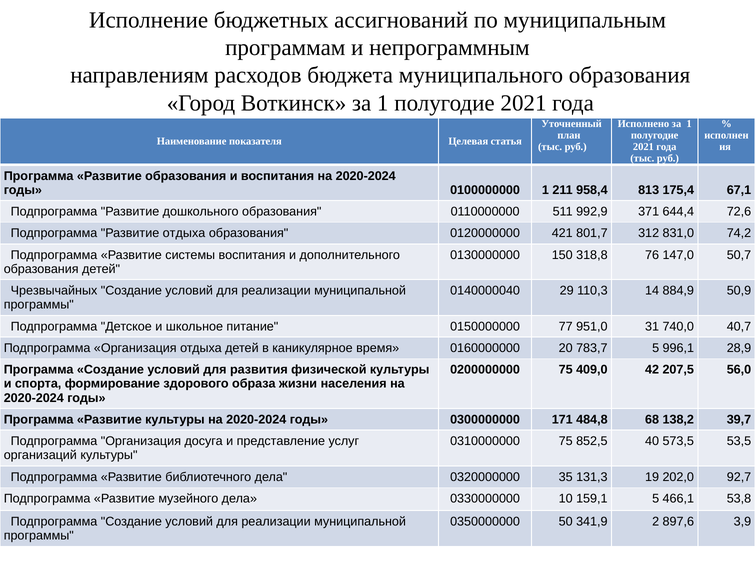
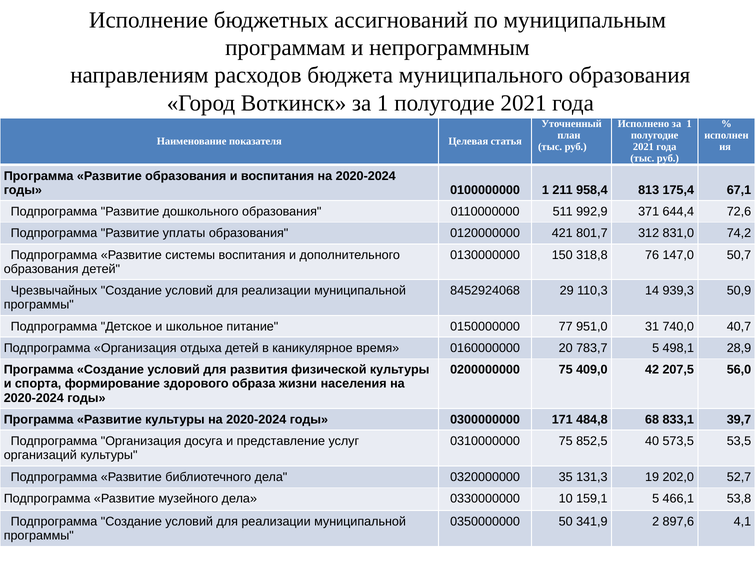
Развитие отдыха: отдыха -> уплаты (184, 233)
0140000040: 0140000040 -> 8452924068 (485, 291)
884,9: 884,9 -> 939,3 (678, 291)
996,1: 996,1 -> 498,1 (678, 348)
138,2: 138,2 -> 833,1 (678, 420)
92,7: 92,7 -> 52,7 (739, 477)
3,9: 3,9 -> 4,1 (742, 522)
